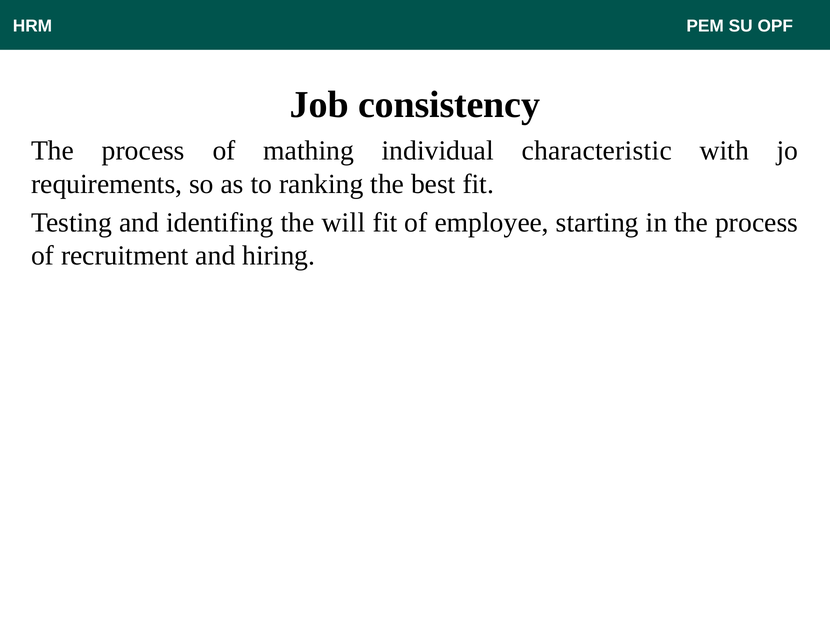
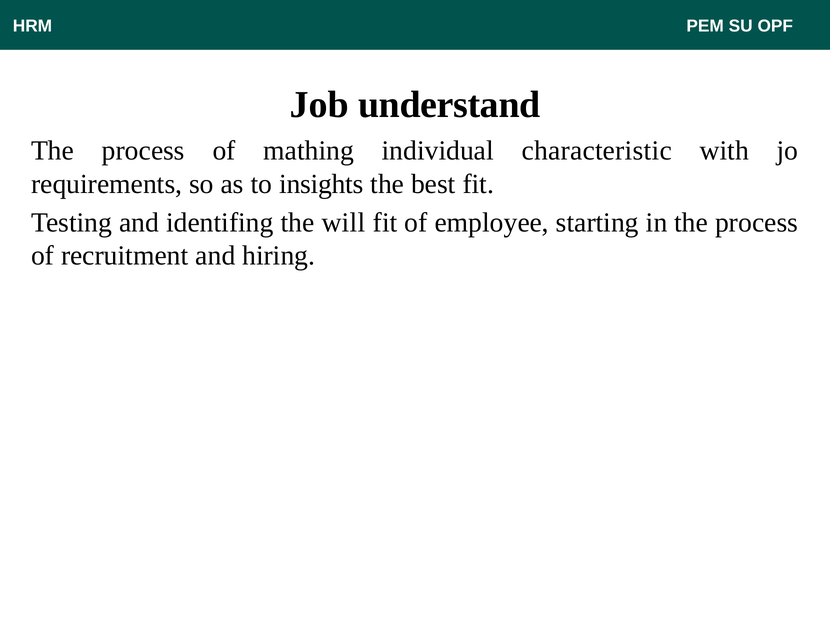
consistency: consistency -> understand (449, 105)
ranking: ranking -> insights (321, 184)
